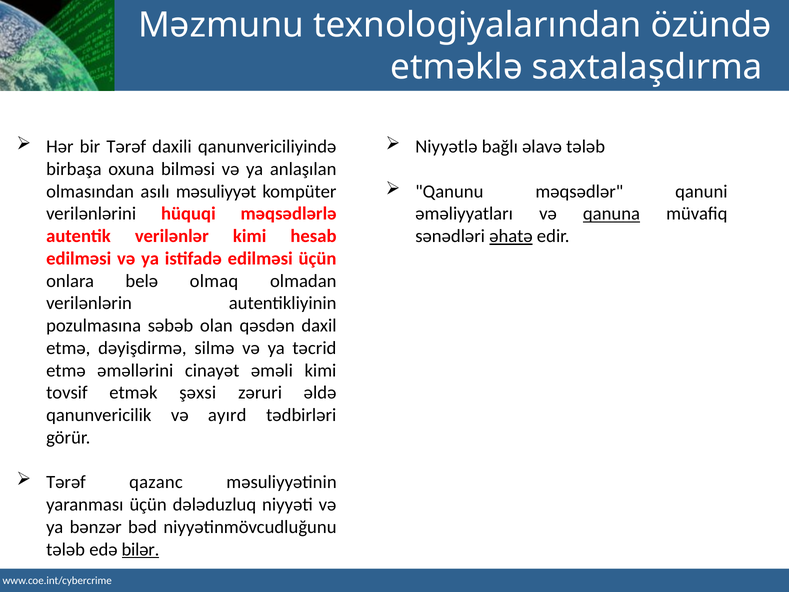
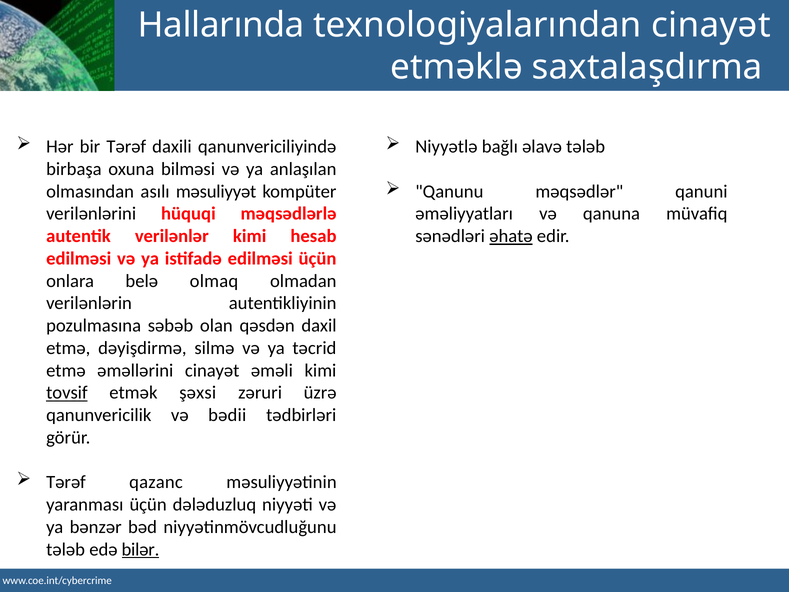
Məzmunu: Məzmunu -> Hallarında (221, 25)
texnologiyalarından özündə: özündə -> cinayət (711, 25)
qanuna underline: present -> none (611, 214)
tovsif underline: none -> present (67, 393)
əldə: əldə -> üzrə (320, 393)
ayırd: ayırd -> bədii (227, 415)
